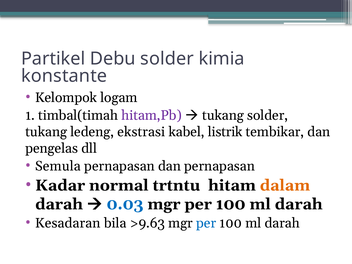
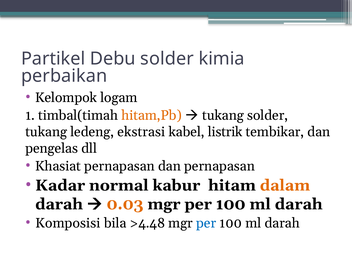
konstante: konstante -> perbaikan (64, 76)
hitam,Pb colour: purple -> orange (152, 115)
Semula: Semula -> Khasiat (58, 166)
trtntu: trtntu -> kabur (176, 185)
0.03 colour: blue -> orange (125, 204)
Kesadaran: Kesadaran -> Komposisi (68, 223)
>9.63: >9.63 -> >4.48 (147, 223)
